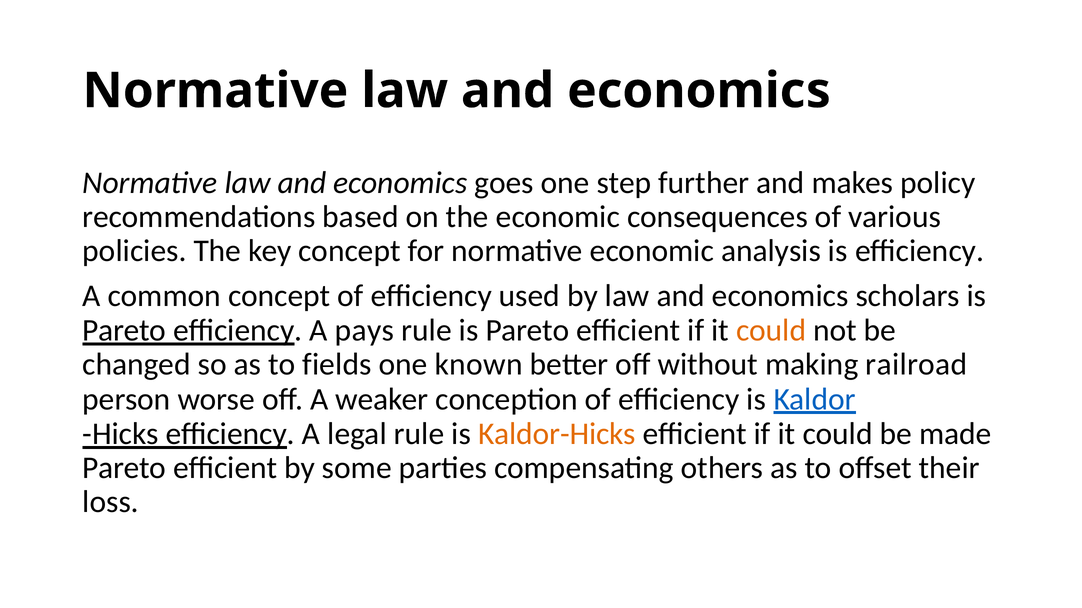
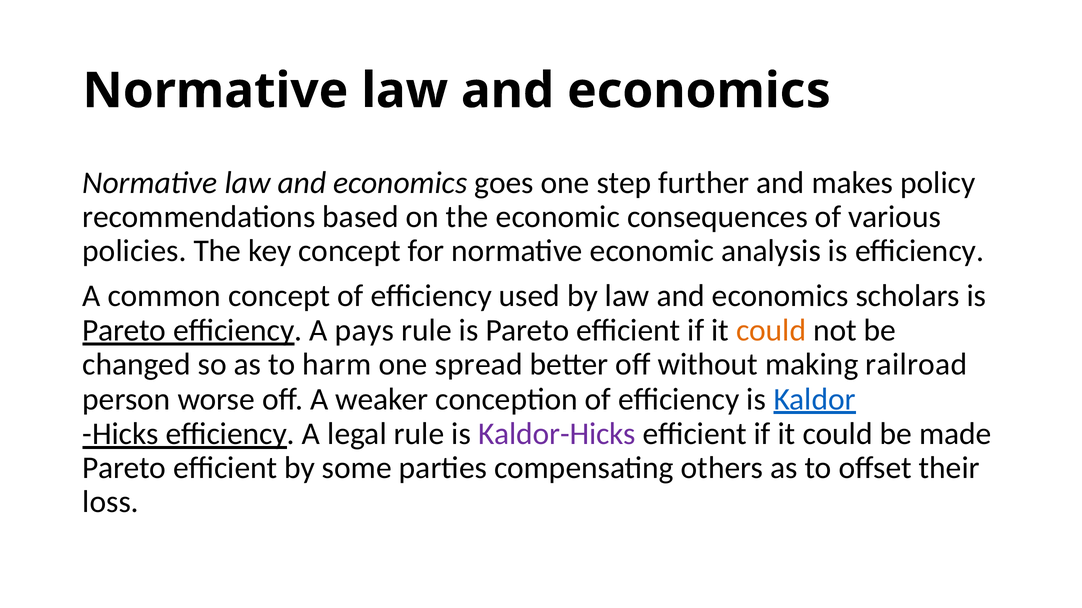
fields: fields -> harm (337, 365)
known: known -> spread (479, 365)
Kaldor-Hicks colour: orange -> purple (557, 434)
